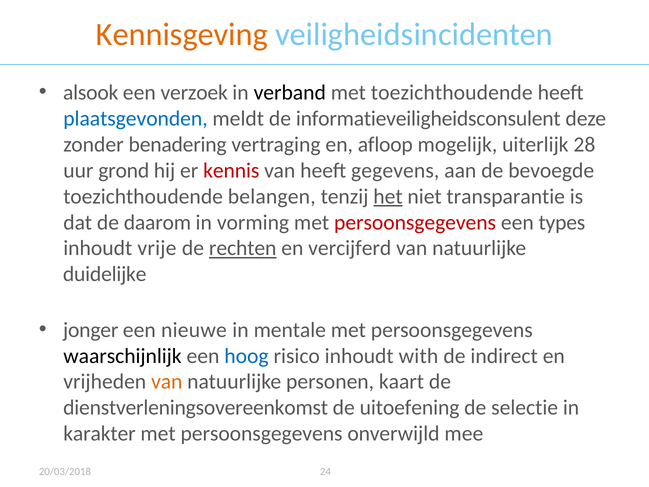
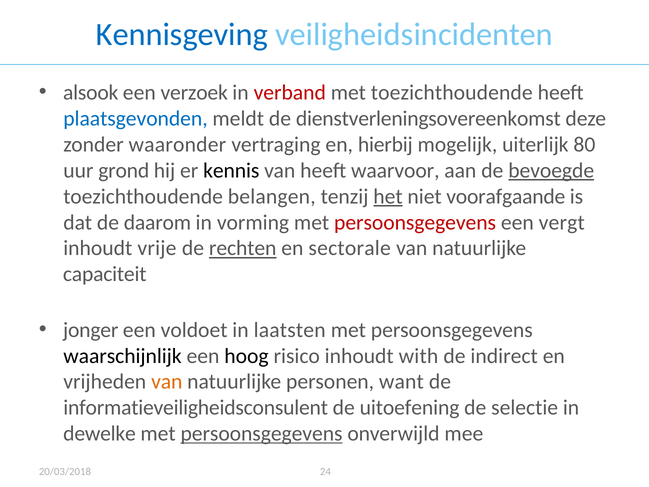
Kennisgeving colour: orange -> blue (182, 34)
verband colour: black -> red (290, 92)
informatieveiligheidsconsulent: informatieveiligheidsconsulent -> dienstverleningsovereenkomst (428, 118)
benadering: benadering -> waaronder (177, 144)
afloop: afloop -> hierbij (385, 144)
28: 28 -> 80 (584, 144)
kennis colour: red -> black (231, 170)
gegevens: gegevens -> waarvoor (395, 170)
bevoegde underline: none -> present (551, 170)
transparantie: transparantie -> voorafgaande (506, 196)
types: types -> vergt (562, 222)
vercijferd: vercijferd -> sectorale (350, 248)
duidelijke: duidelijke -> capaciteit (105, 274)
nieuwe: nieuwe -> voldoet (194, 330)
mentale: mentale -> laatsten (290, 330)
hoog colour: blue -> black (246, 356)
kaart: kaart -> want (401, 382)
dienstverleningsovereenkomst: dienstverleningsovereenkomst -> informatieveiligheidsconsulent (196, 408)
karakter: karakter -> dewelke (100, 434)
persoonsgegevens underline: none -> present (262, 434)
